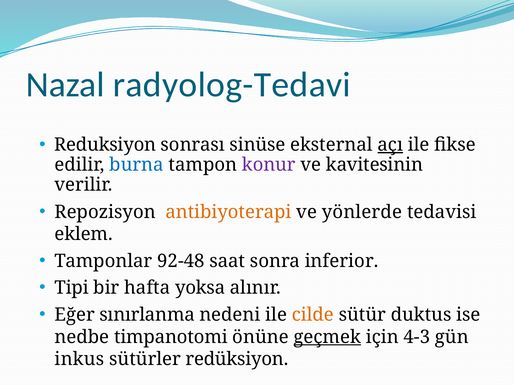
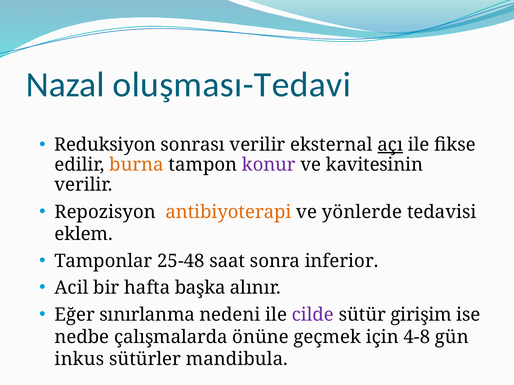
radyolog-Tedavi: radyolog-Tedavi -> oluşması-Tedavi (232, 85)
sonrası sinüse: sinüse -> verilir (257, 145)
burna colour: blue -> orange (137, 165)
92-48: 92-48 -> 25-48 (181, 261)
Tipi: Tipi -> Acil (72, 288)
yoksa: yoksa -> başka (200, 288)
cilde colour: orange -> purple (313, 315)
duktus: duktus -> girişim (421, 315)
timpanotomi: timpanotomi -> çalışmalarda (171, 337)
geçmek underline: present -> none (327, 337)
4-3: 4-3 -> 4-8 (417, 337)
redüksiyon: redüksiyon -> mandibula (237, 360)
